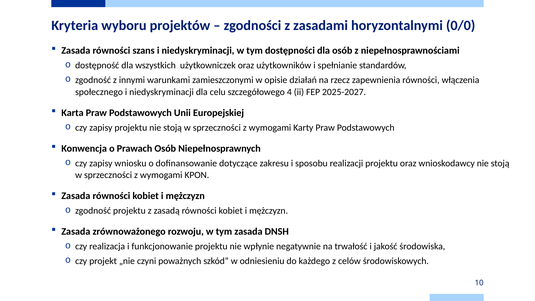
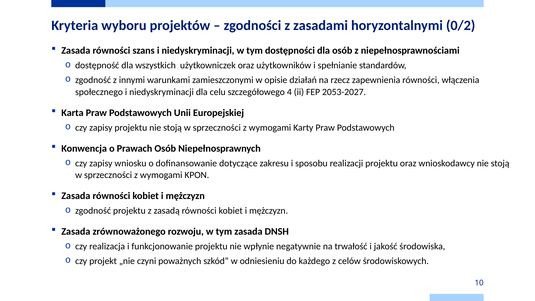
0/0: 0/0 -> 0/2 (461, 25)
2025-2027: 2025-2027 -> 2053-2027 (344, 92)
